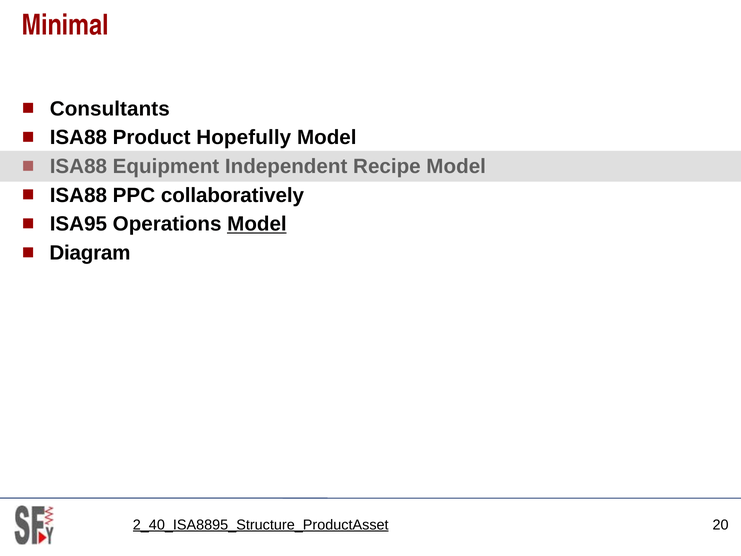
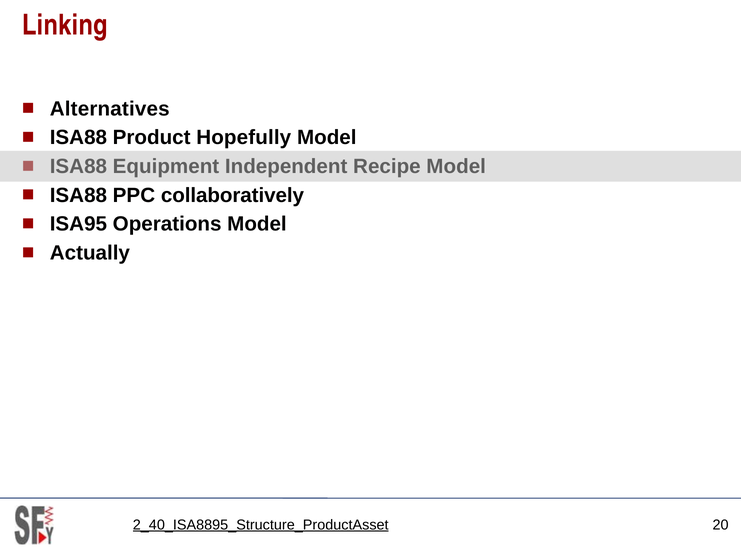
Minimal: Minimal -> Linking (65, 25)
Consultants: Consultants -> Alternatives (110, 109)
Model underline: present -> none (257, 224)
Diagram: Diagram -> Actually (90, 253)
